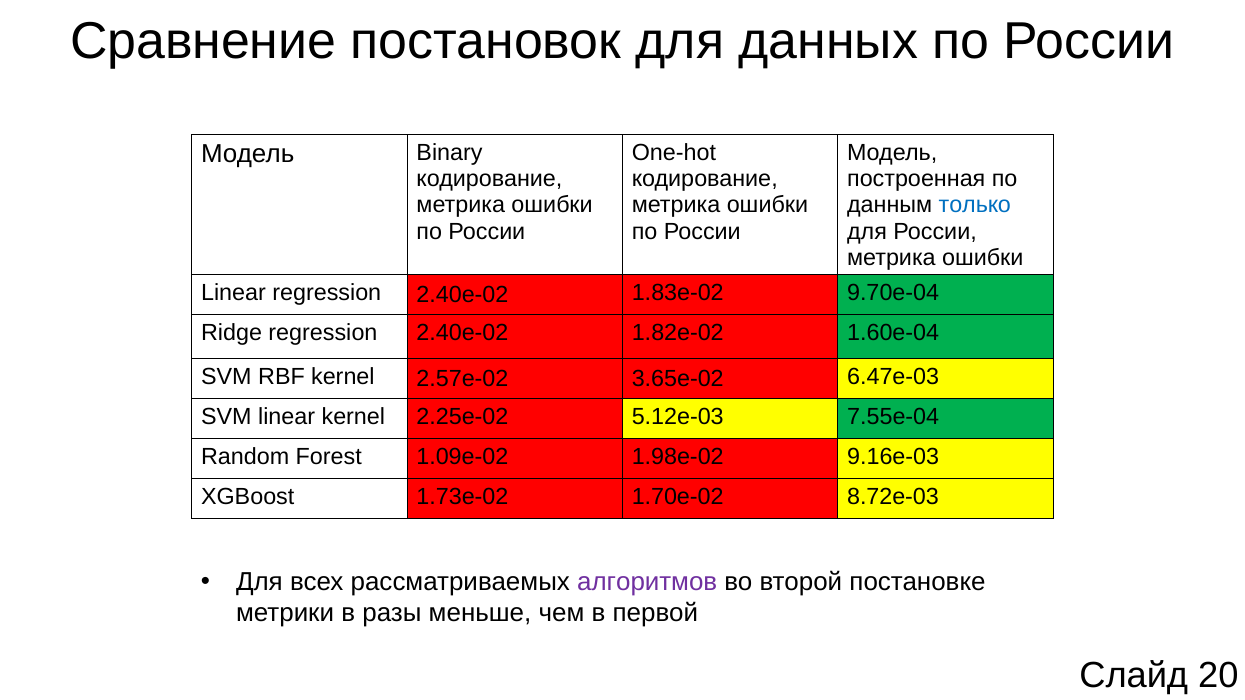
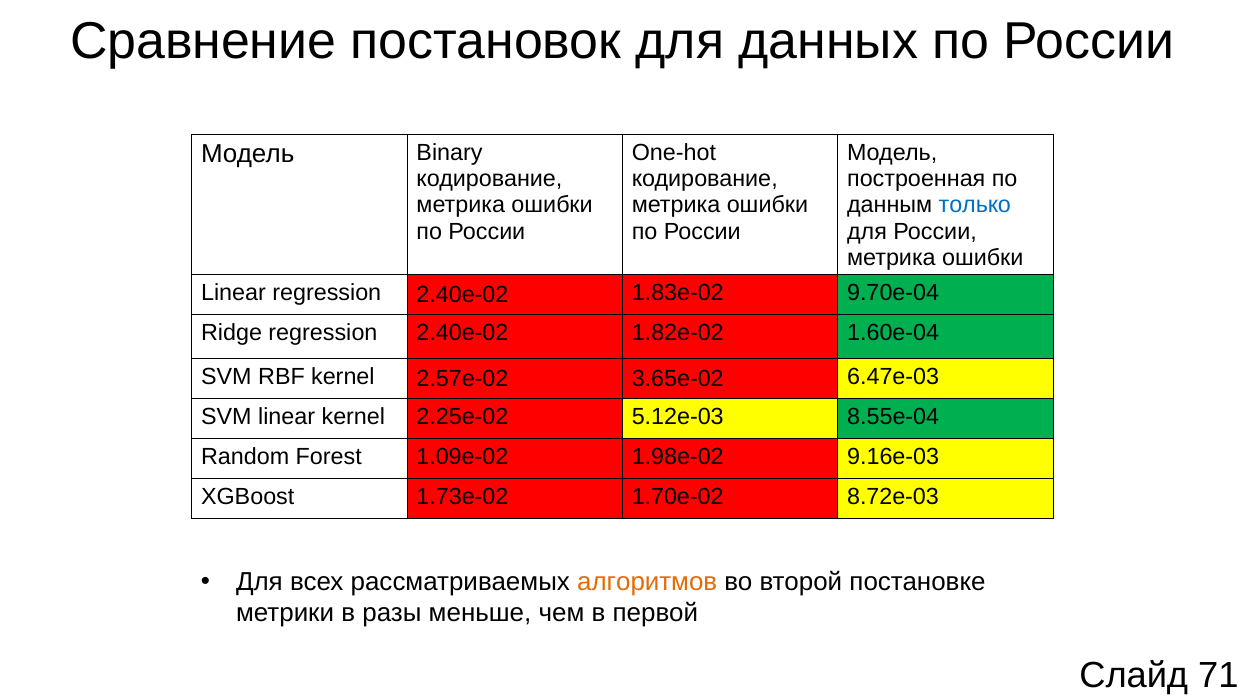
7.55e-04: 7.55e-04 -> 8.55e-04 (893, 417)
алгоритмов colour: purple -> orange (647, 582)
20: 20 -> 71 (1218, 676)
